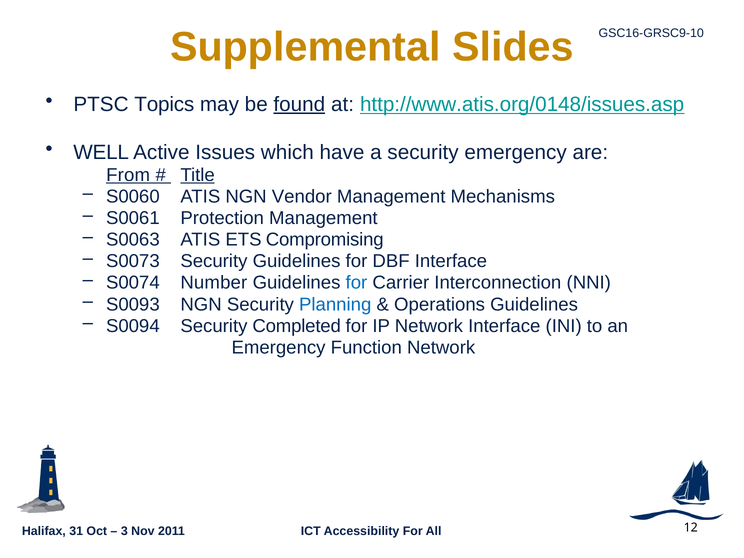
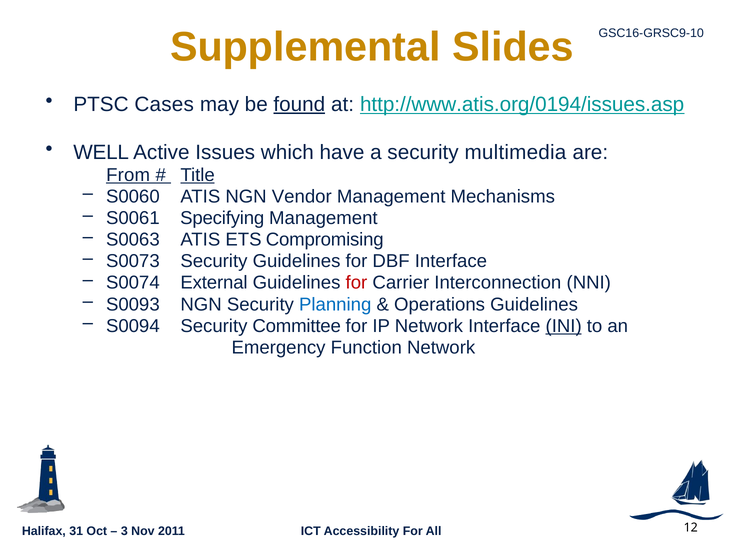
Topics: Topics -> Cases (164, 104)
http://www.atis.org/0148/issues.asp: http://www.atis.org/0148/issues.asp -> http://www.atis.org/0194/issues.asp (522, 104)
security emergency: emergency -> multimedia (515, 152)
Protection: Protection -> Specifying (222, 218)
Number: Number -> External (214, 283)
for colour: blue -> red (356, 283)
Completed: Completed -> Committee (297, 326)
INI underline: none -> present (564, 326)
